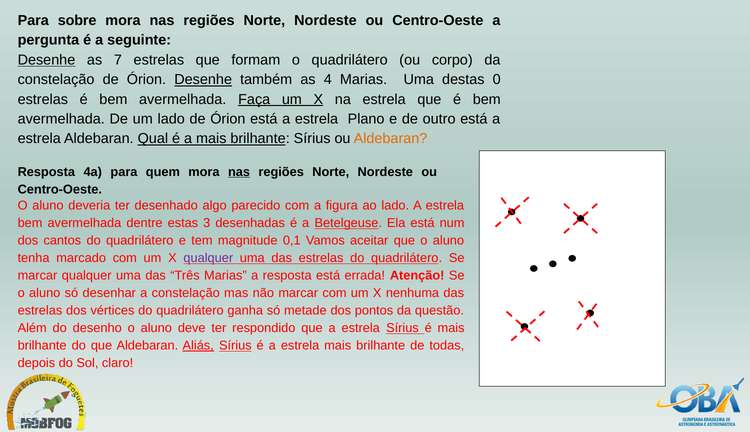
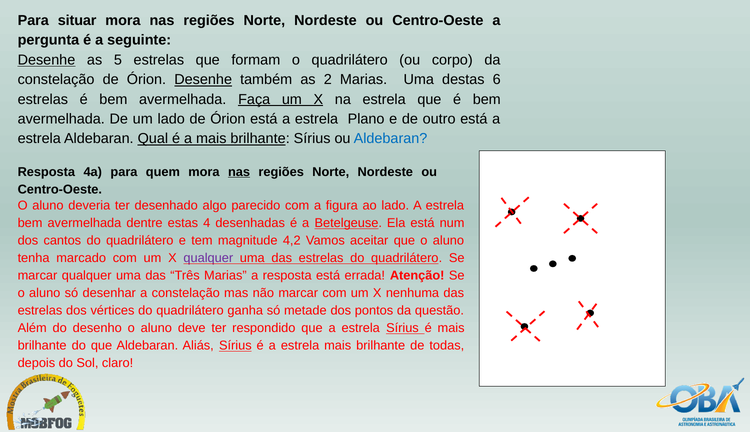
sobre: sobre -> situar (77, 21)
7: 7 -> 5 (118, 60)
4: 4 -> 2 (328, 80)
0: 0 -> 6 (497, 80)
Aldebaran colour: orange -> blue (391, 139)
3: 3 -> 4 (207, 223)
0,1: 0,1 -> 4,2 (292, 241)
Aliás underline: present -> none (198, 346)
